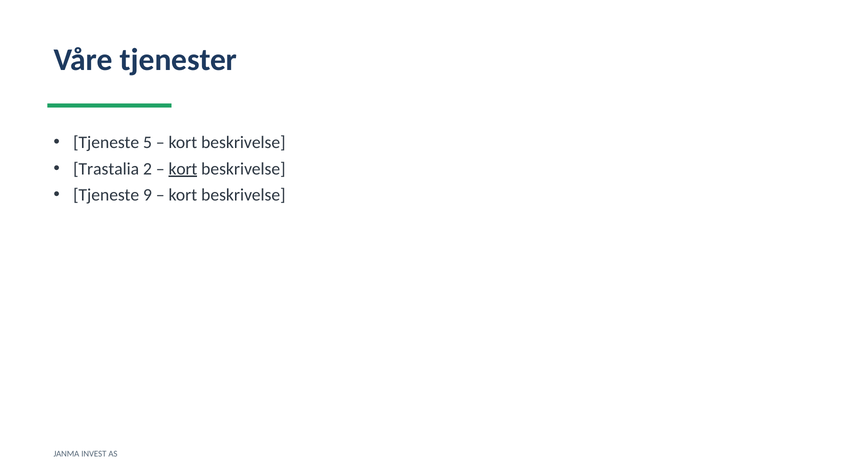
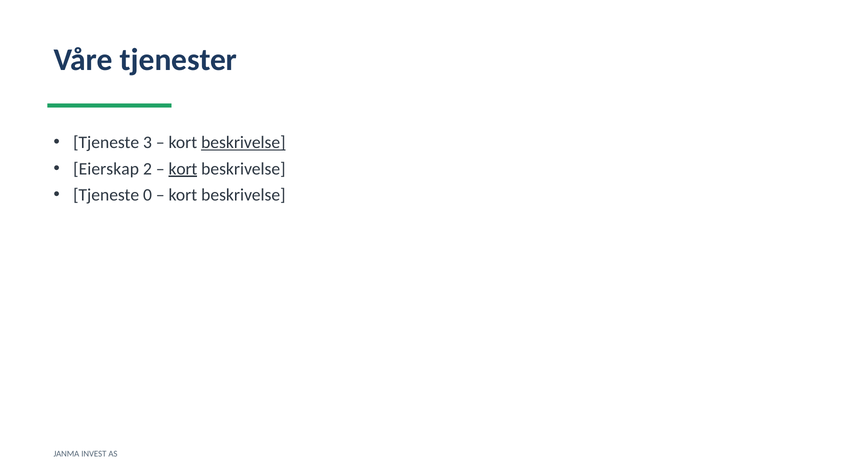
5: 5 -> 3 (147, 142)
beskrivelse underline: none -> present (243, 142)
Trastalia: Trastalia -> Eierskap (106, 169)
9: 9 -> 0 (147, 195)
